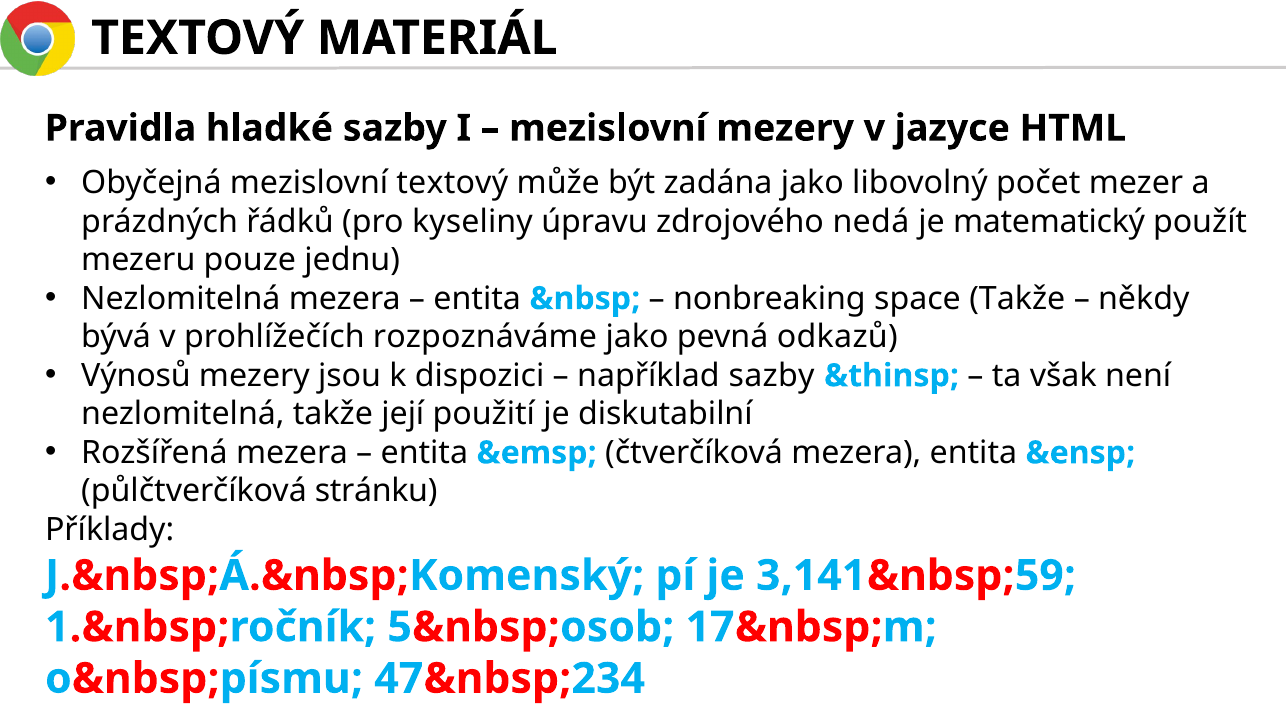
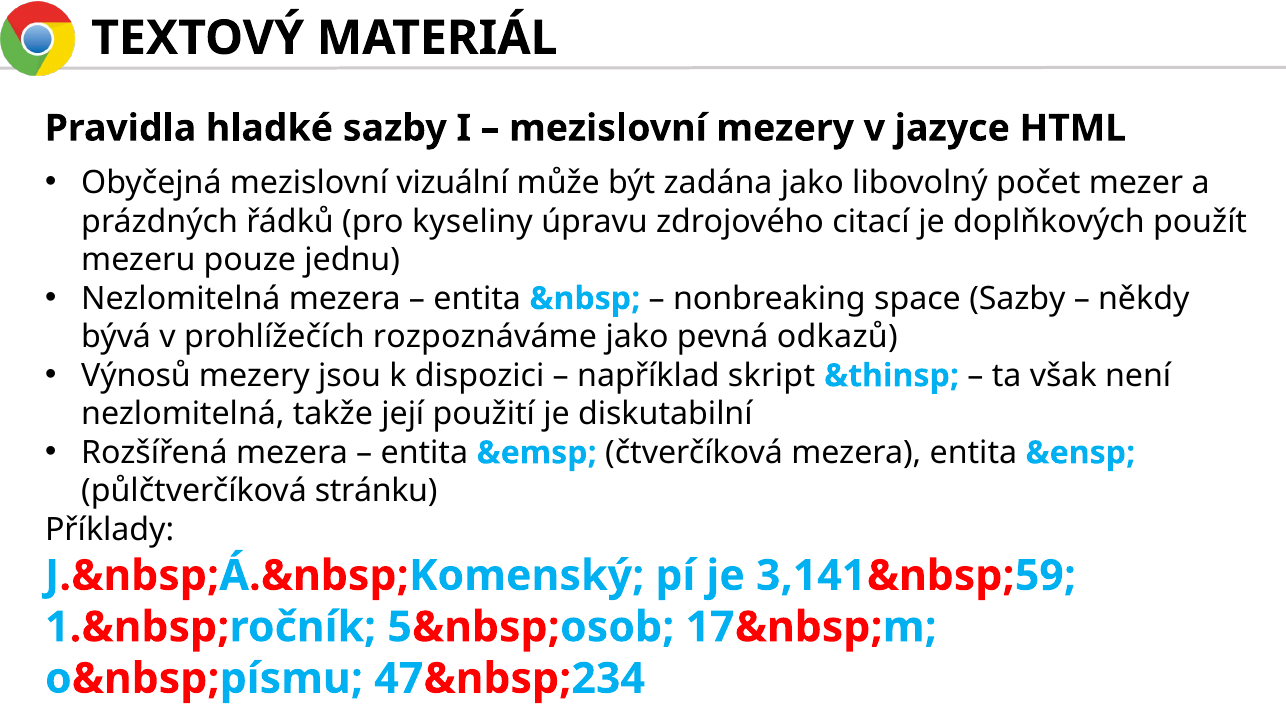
mezislovní textový: textový -> vizuální (453, 183)
nedá: nedá -> citací (871, 222)
matematický: matematický -> doplňkových (1049, 222)
space Takže: Takže -> Sazby (1017, 299)
například sazby: sazby -> skript (772, 376)
